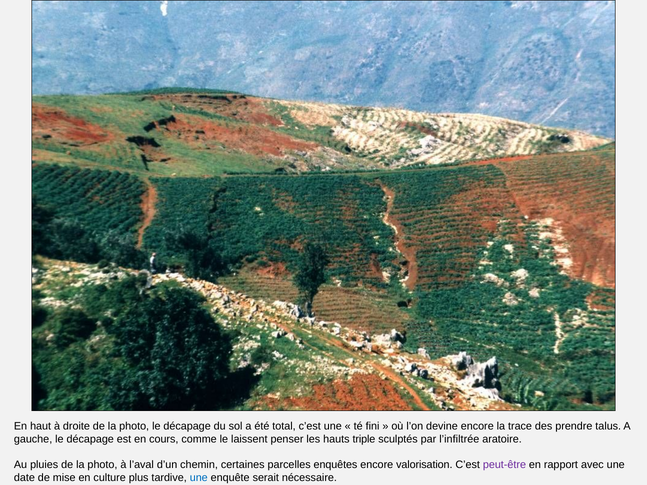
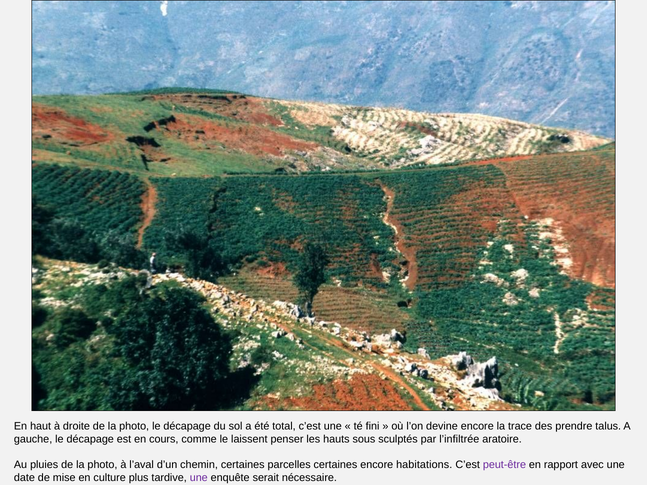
triple: triple -> sous (364, 439)
parcelles enquêtes: enquêtes -> certaines (335, 465)
valorisation: valorisation -> habitations (424, 465)
une colour: blue -> purple (199, 478)
